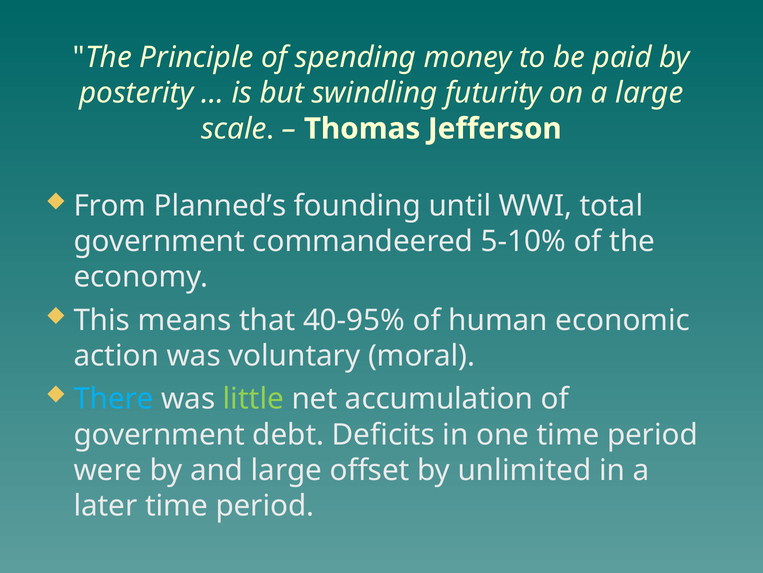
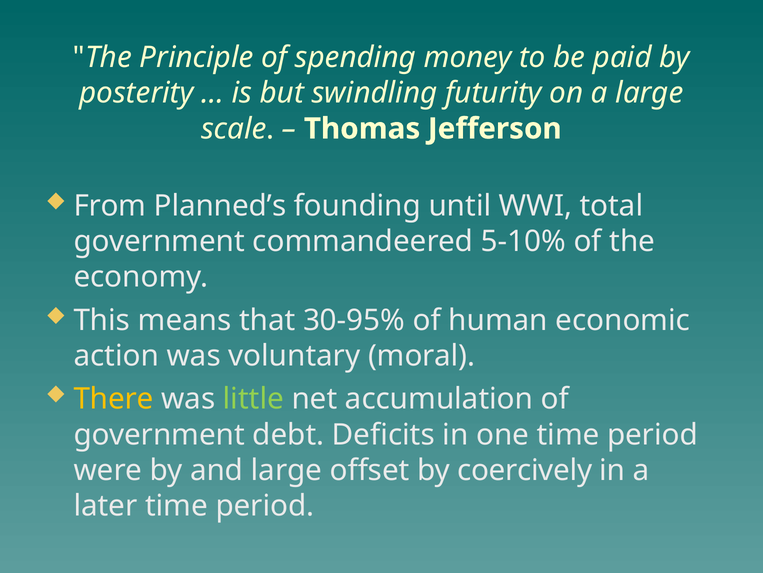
40-95%: 40-95% -> 30-95% (354, 320)
There colour: light blue -> yellow (114, 399)
unlimited: unlimited -> coercively (525, 470)
